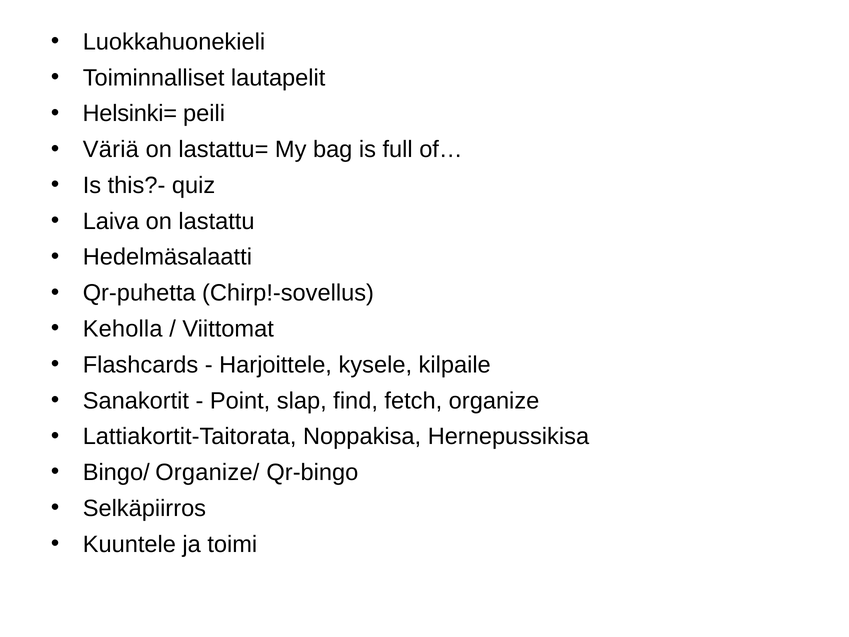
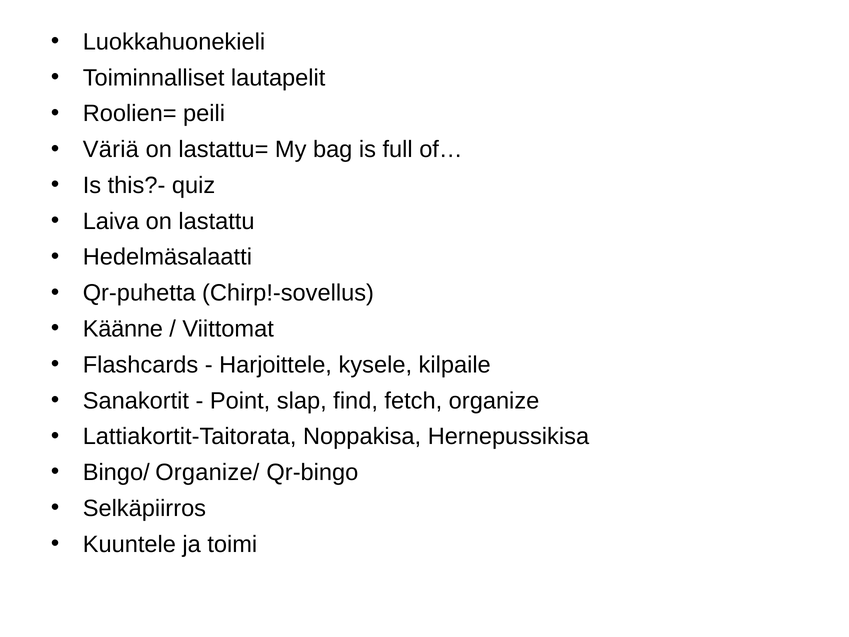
Helsinki=: Helsinki= -> Roolien= (130, 114)
Keholla: Keholla -> Käänne (123, 329)
